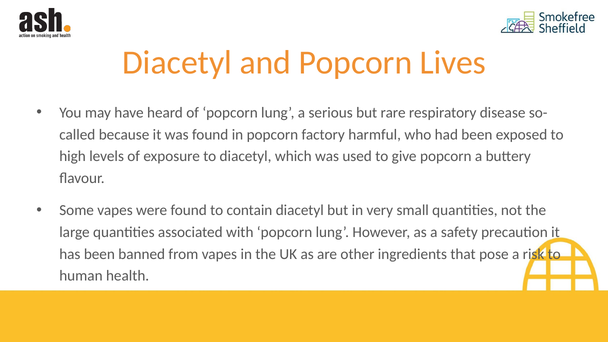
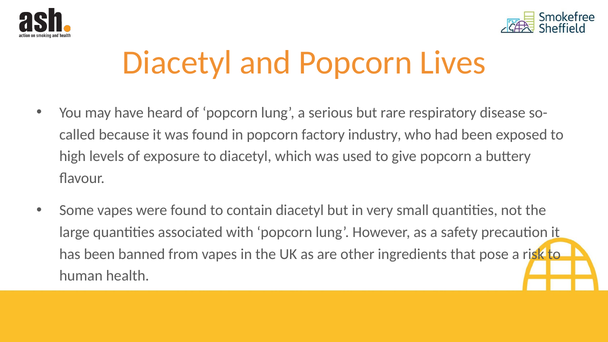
harmful: harmful -> industry (375, 134)
